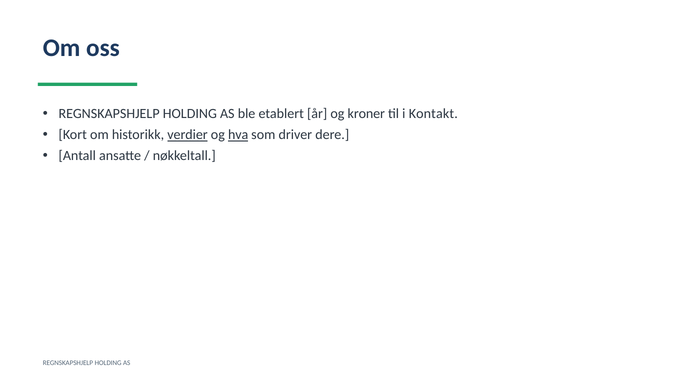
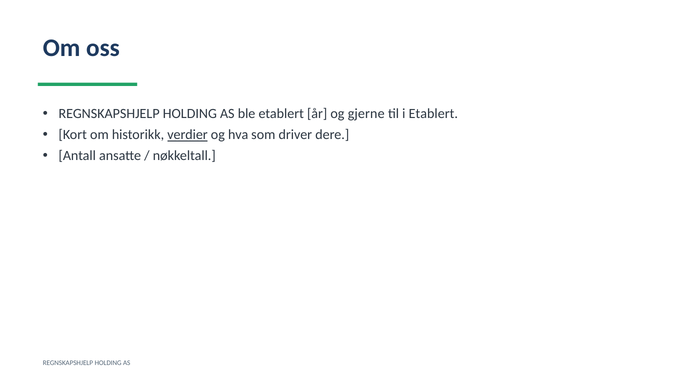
kroner: kroner -> gjerne (366, 114)
i Kontakt: Kontakt -> Etablert (433, 114)
hva underline: present -> none (238, 135)
